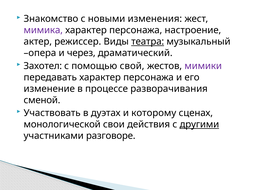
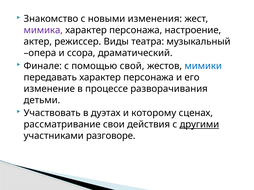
театра underline: present -> none (148, 42)
через: через -> ссора (81, 53)
Захотел: Захотел -> Финале (43, 66)
мимики colour: purple -> blue (203, 66)
сменой: сменой -> детьми (42, 100)
монологической: монологической -> рассматривание (62, 125)
